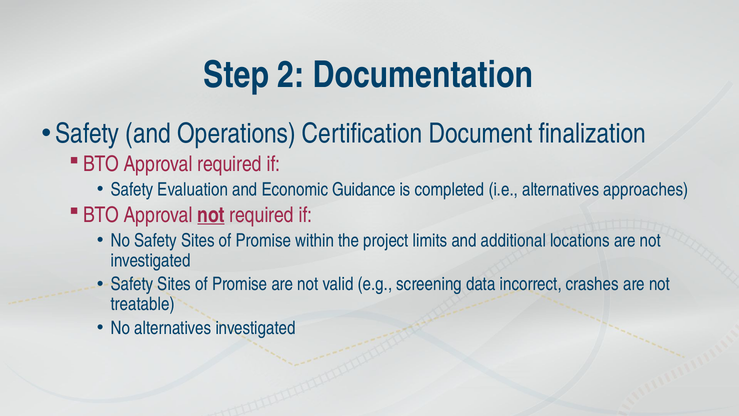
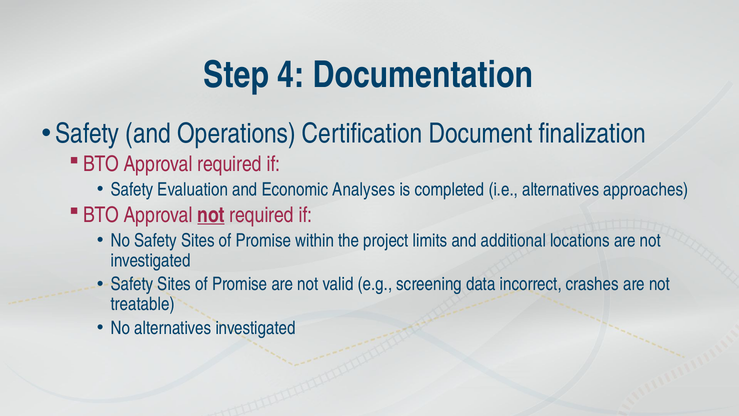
2: 2 -> 4 (291, 75)
Guidance: Guidance -> Analyses (364, 189)
